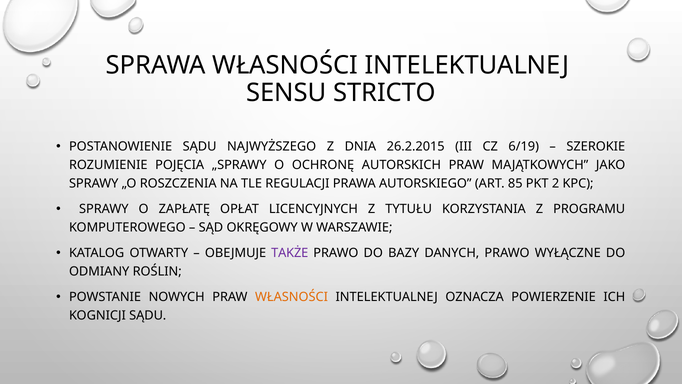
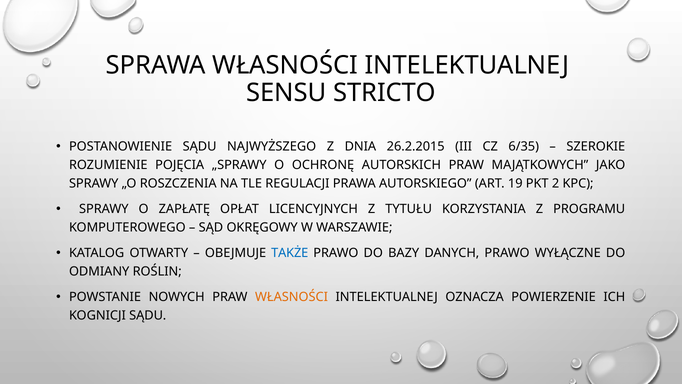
6/19: 6/19 -> 6/35 (524, 147)
85: 85 -> 19 (515, 183)
TAKŻE colour: purple -> blue (290, 253)
